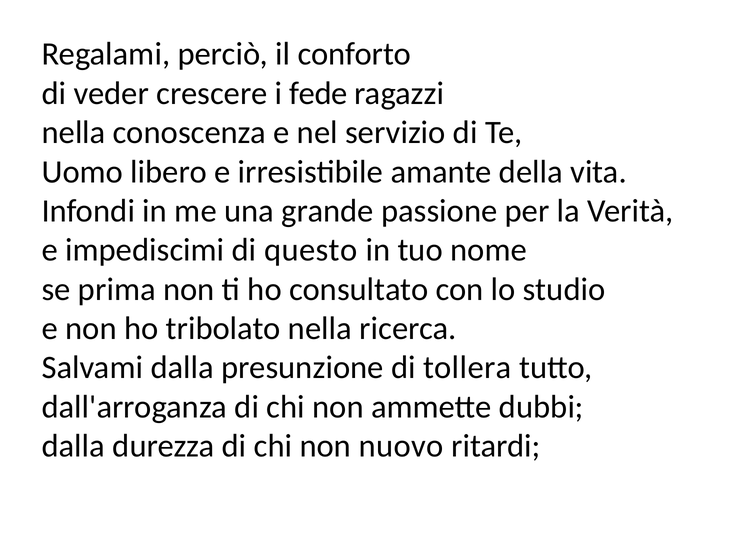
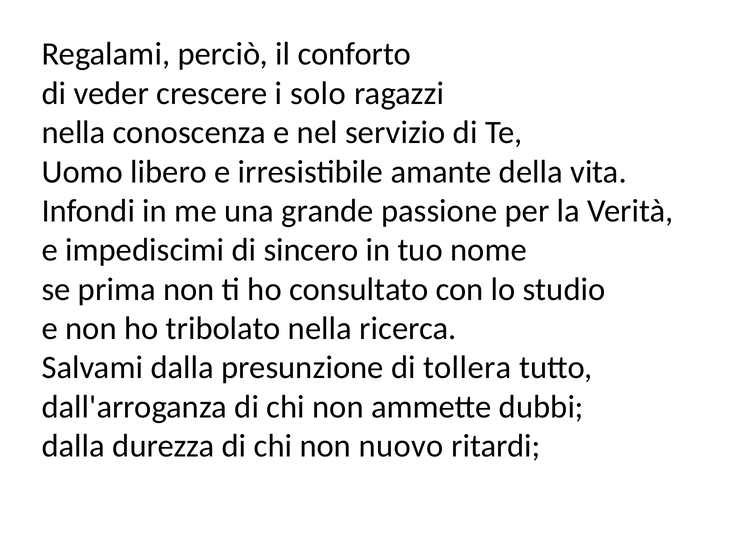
fede: fede -> solo (318, 93)
questo: questo -> sincero (311, 250)
